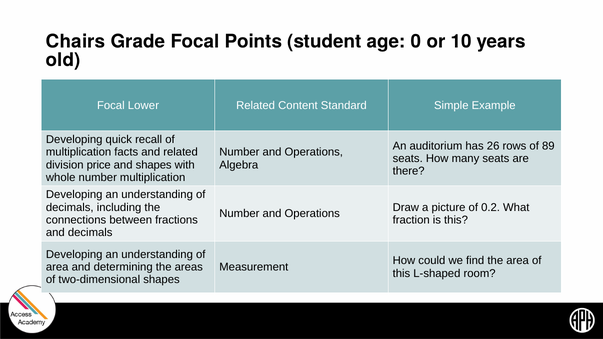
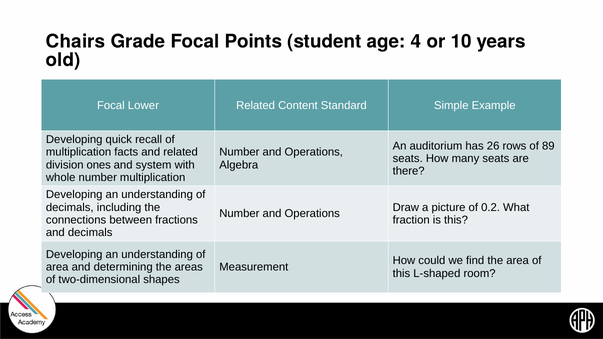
0: 0 -> 4 (416, 42)
price: price -> ones (99, 165)
and shapes: shapes -> system (154, 165)
